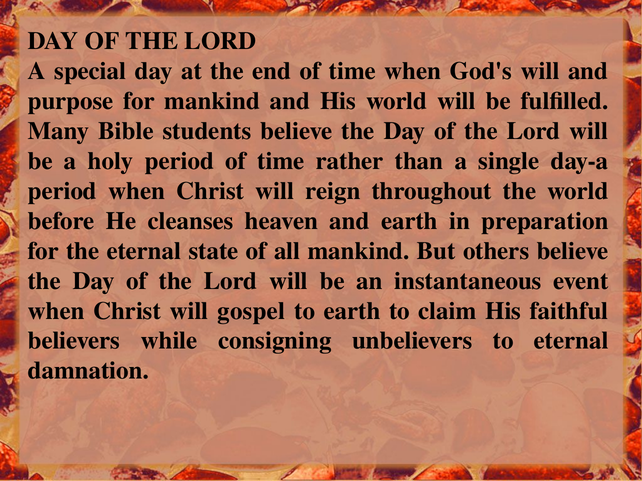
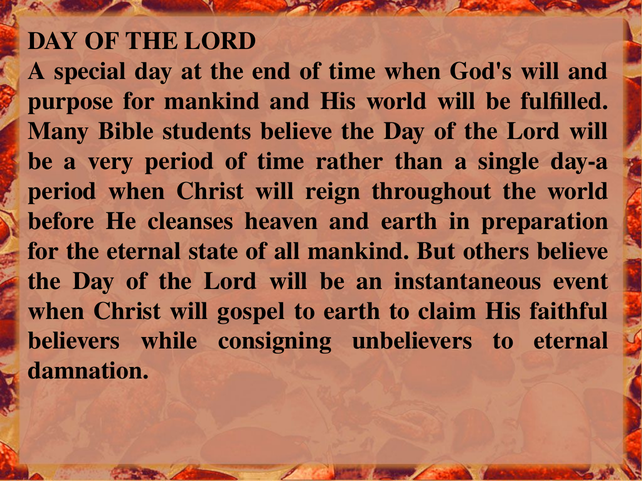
holy: holy -> very (111, 161)
